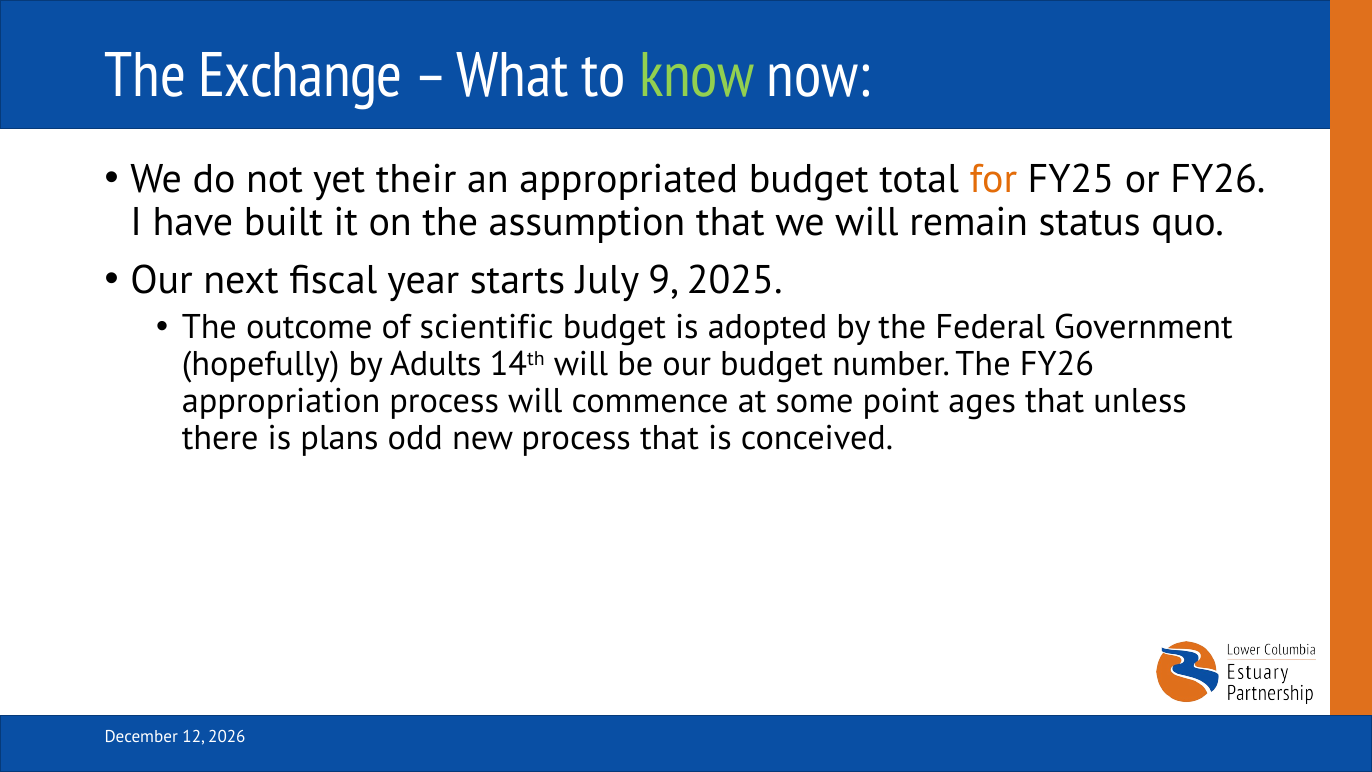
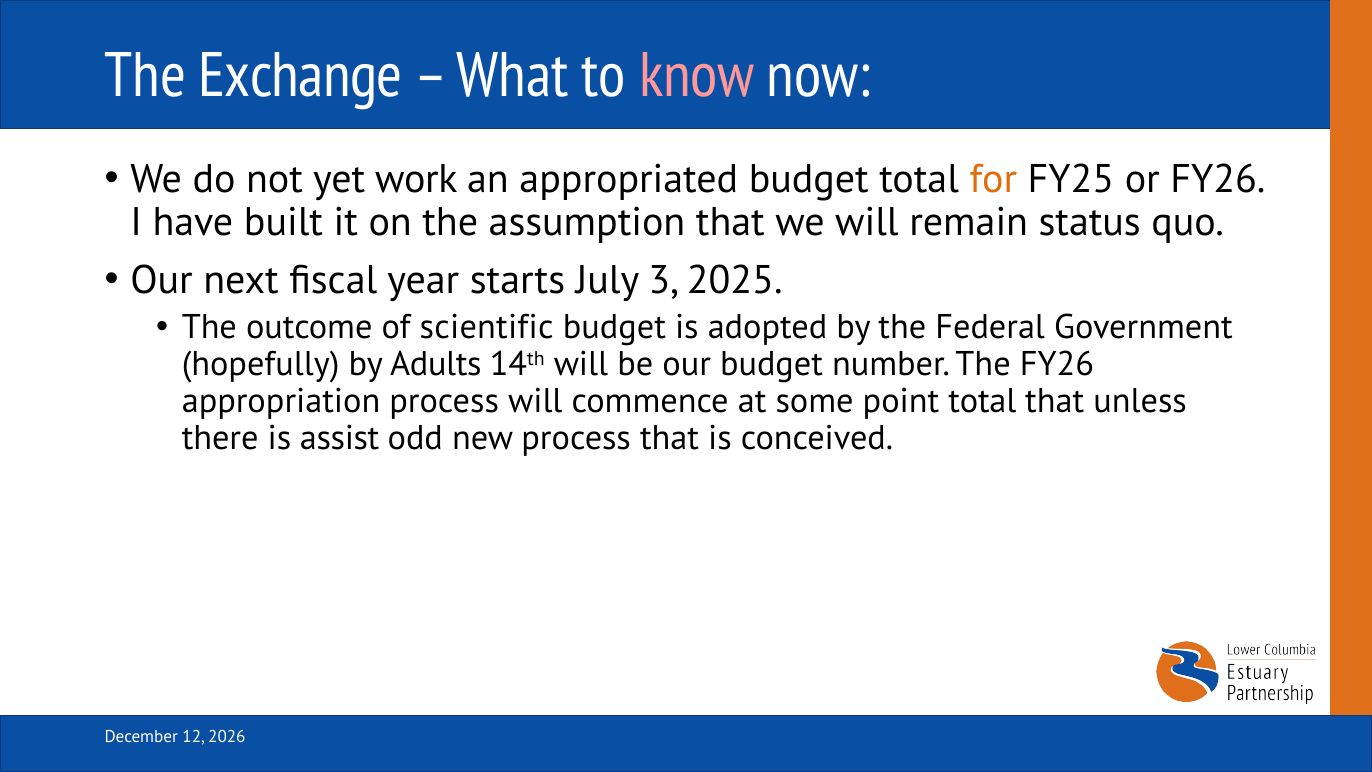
know colour: light green -> pink (697, 76)
their: their -> work (416, 179)
9: 9 -> 3 (664, 280)
point ages: ages -> total (982, 401)
plans: plans -> assist (340, 438)
